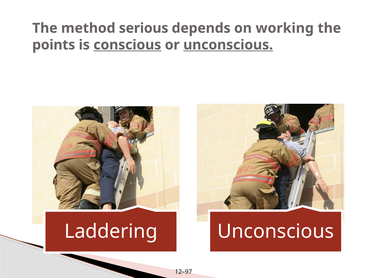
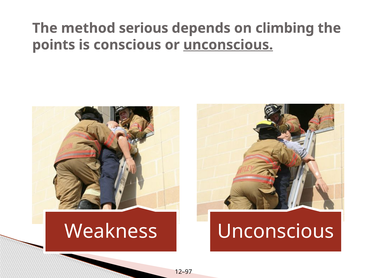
working: working -> climbing (285, 28)
conscious underline: present -> none (127, 45)
Laddering: Laddering -> Weakness (111, 231)
